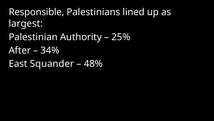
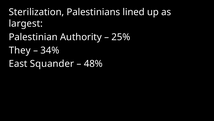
Responsible: Responsible -> Sterilization (36, 12)
After: After -> They (20, 50)
